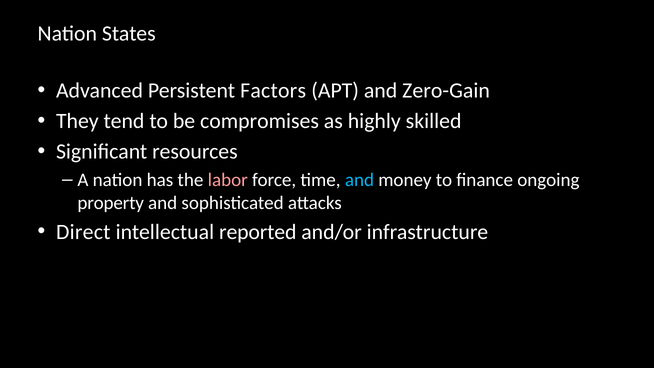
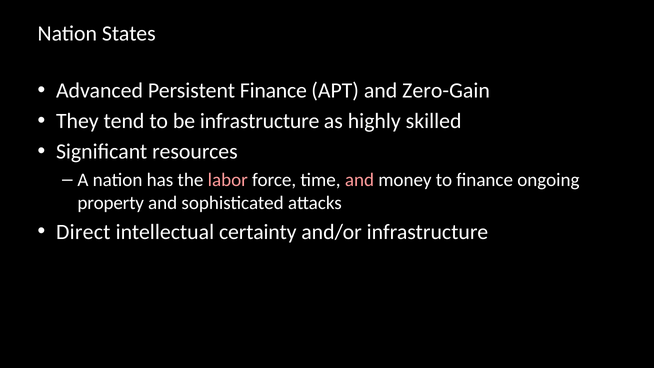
Persistent Factors: Factors -> Finance (273, 91)
be compromises: compromises -> infrastructure (260, 121)
and colour: light blue -> pink (359, 180)
reported: reported -> certainty (258, 232)
